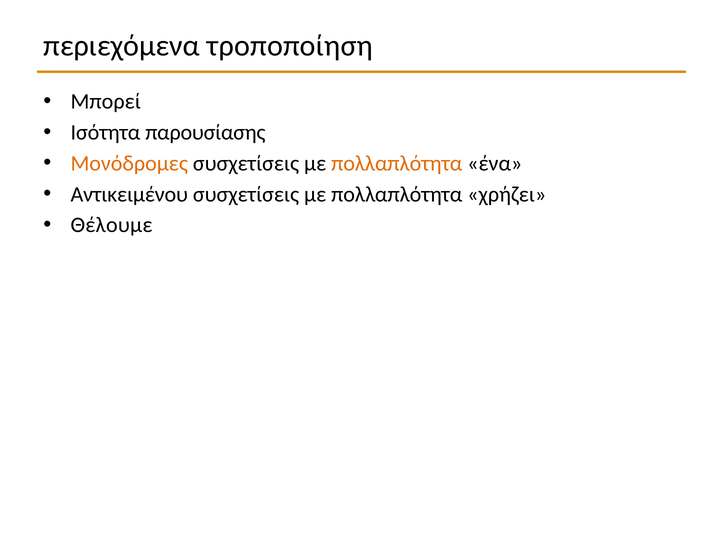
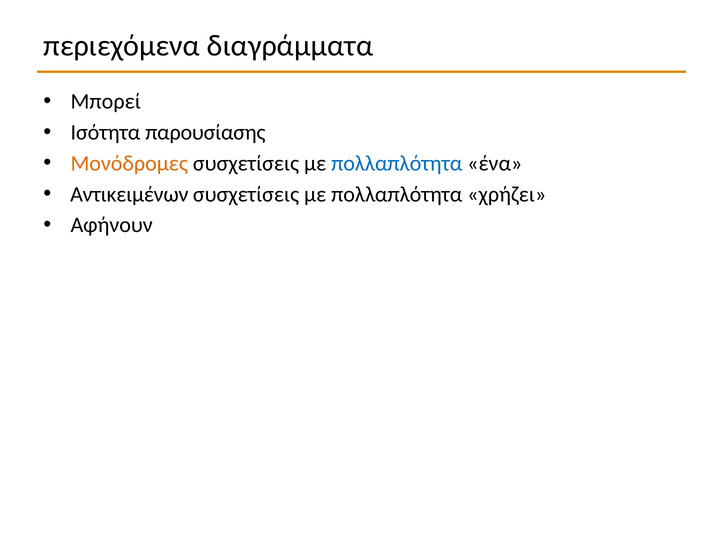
τροποποίηση: τροποποίηση -> διαγράμματα (290, 46)
πολλαπλότητα colour: orange -> blue (397, 163)
Αντικειμένου: Αντικειμένου -> Αντικειμένων (129, 194)
Θέλουμε: Θέλουμε -> Αφήνουν (112, 225)
